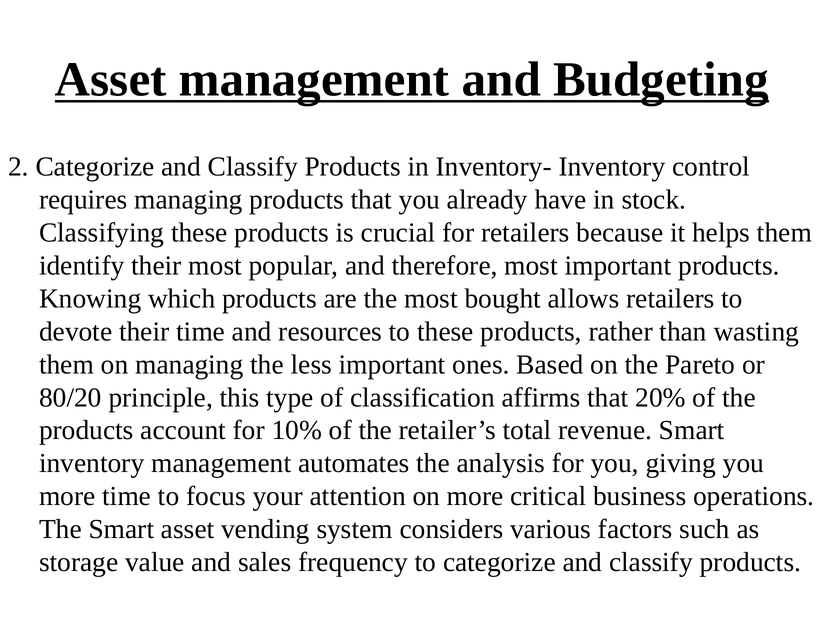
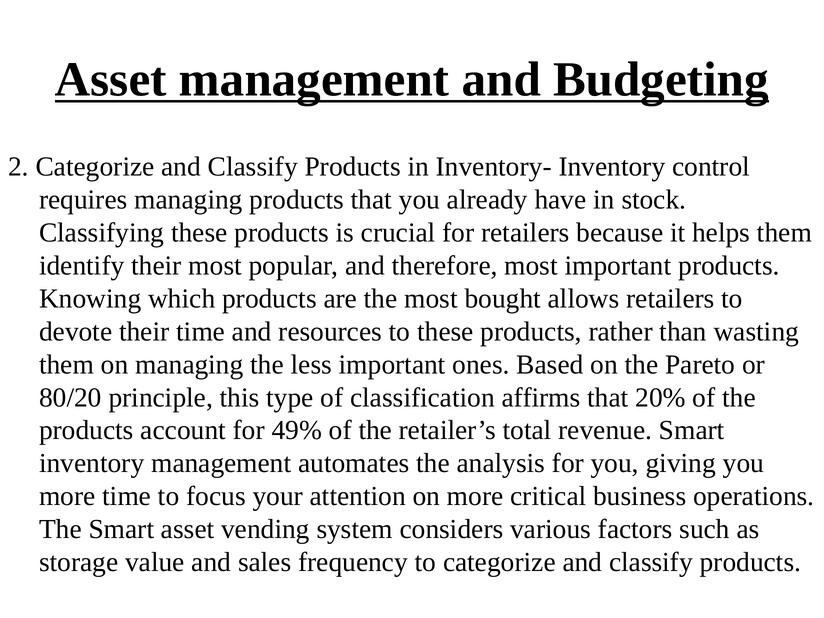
10%: 10% -> 49% (297, 430)
